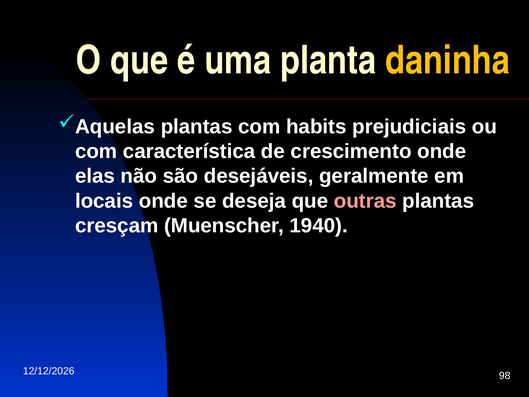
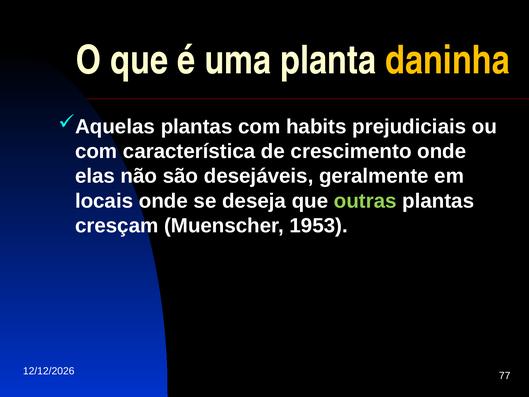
outras colour: pink -> light green (365, 201)
1940: 1940 -> 1953 (319, 225)
98: 98 -> 77 (505, 375)
